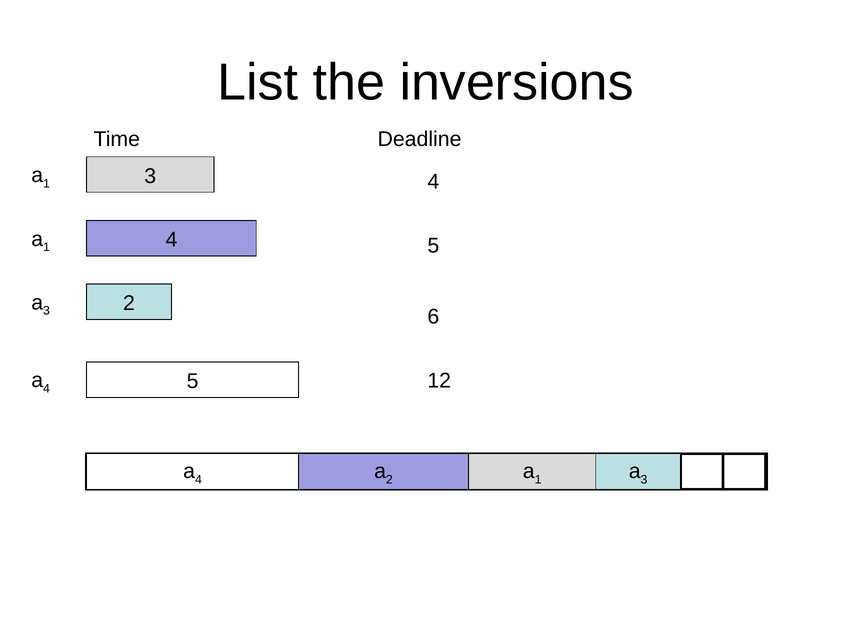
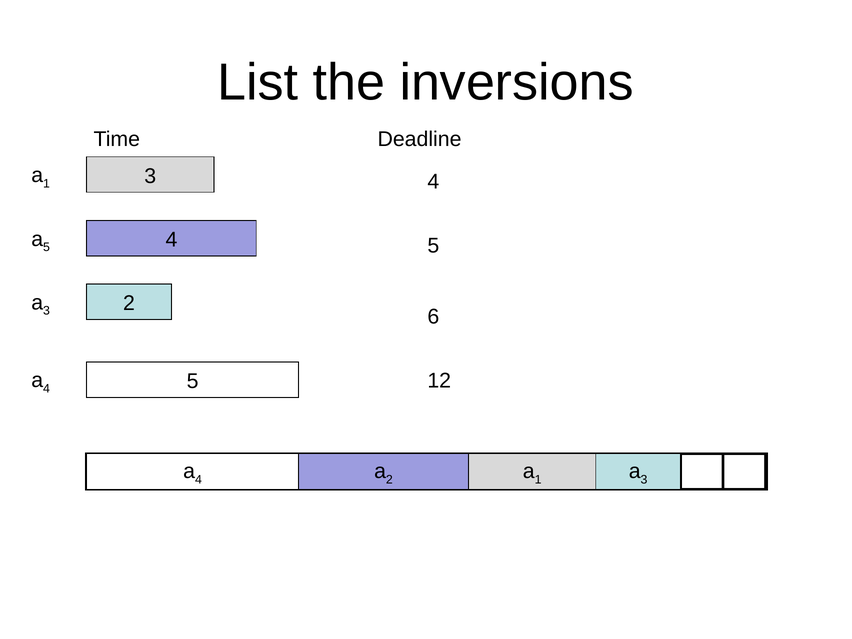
1: 1 -> 5 (47, 247)
